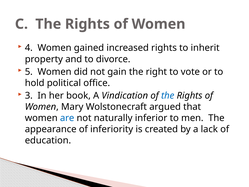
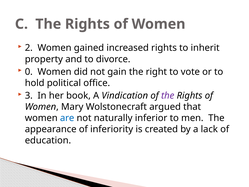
4: 4 -> 2 (29, 48)
5: 5 -> 0 (29, 72)
the colour: blue -> purple (168, 95)
